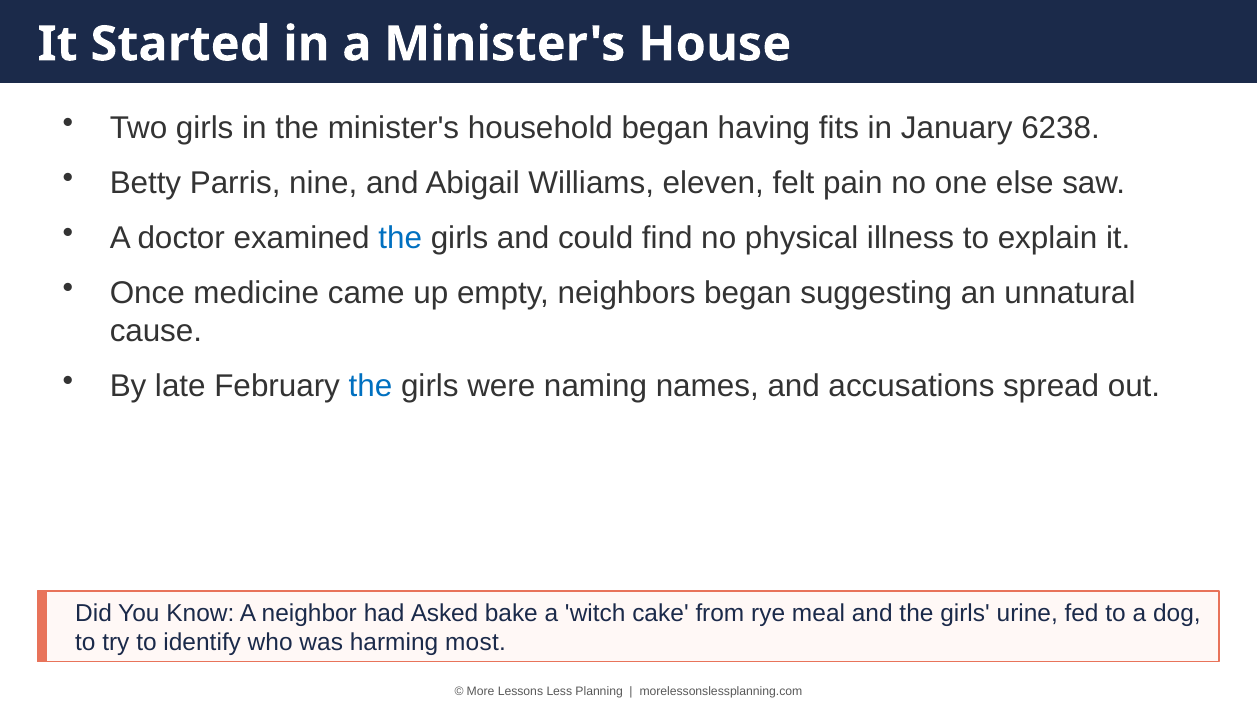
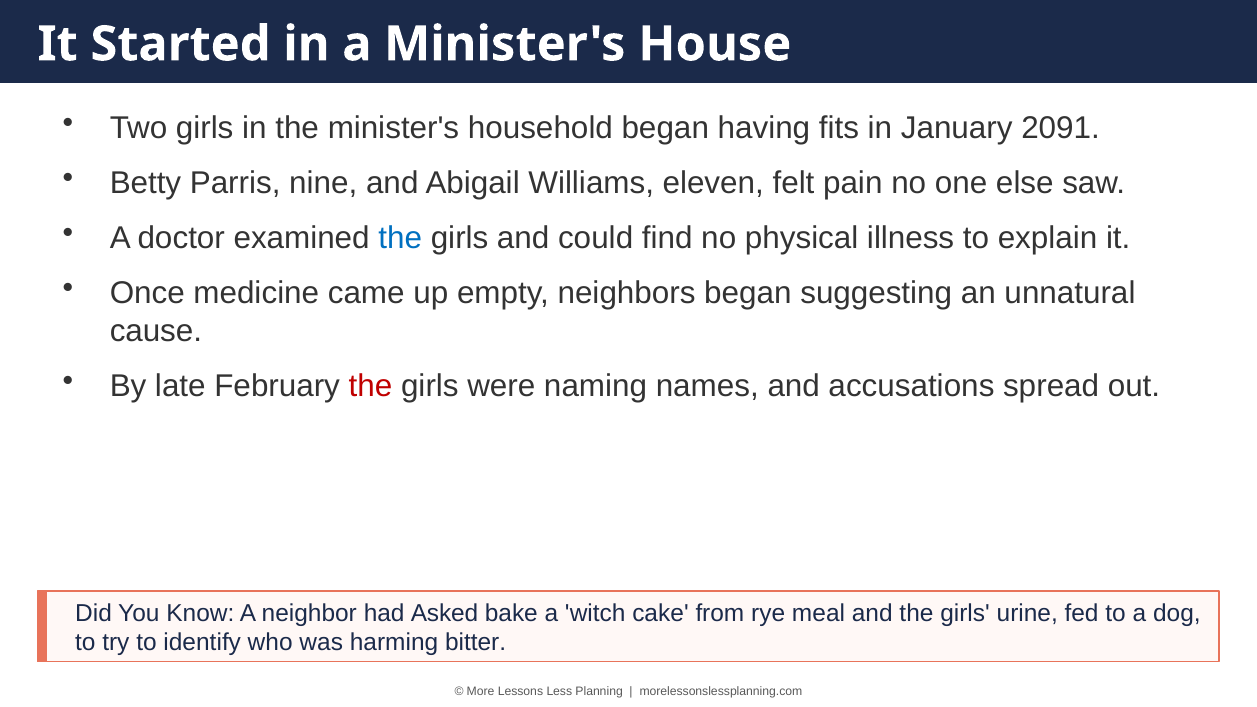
6238: 6238 -> 2091 (1061, 128)
the colour: blue -> red (371, 386)
most: most -> bitter (476, 643)
